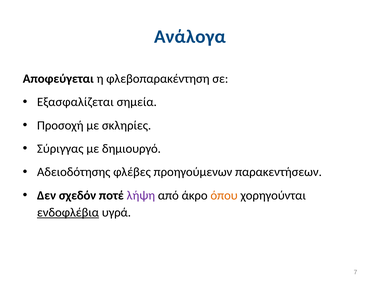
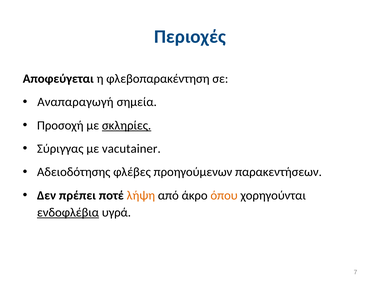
Ανάλογα: Ανάλογα -> Περιοχές (190, 36)
Εξασφαλίζεται: Εξασφαλίζεται -> Αναπαραγωγή (75, 102)
σκληρίες underline: none -> present (127, 125)
δημιουργό: δημιουργό -> vacutainer (131, 149)
σχεδόν: σχεδόν -> πρέπει (77, 195)
λήψη colour: purple -> orange (141, 195)
